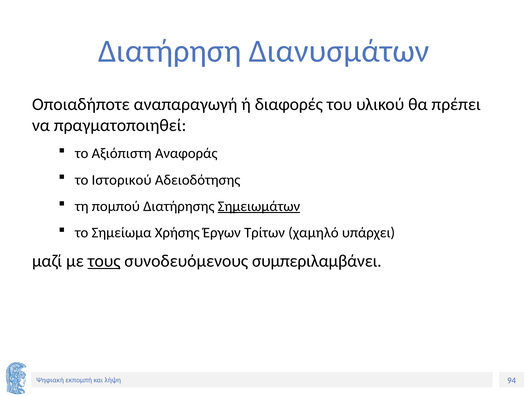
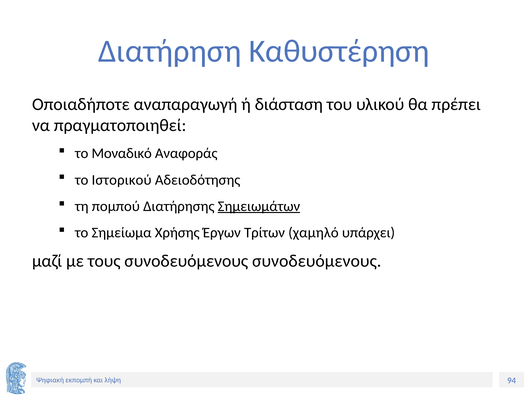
Διανυσμάτων: Διανυσμάτων -> Καθυστέρηση (339, 51)
διαφορές: διαφορές -> διάσταση (289, 104)
Αξιόπιστη: Αξιόπιστη -> Μοναδικό (122, 153)
τους underline: present -> none (104, 261)
συνοδευόμενους συμπεριλαμβάνει: συμπεριλαμβάνει -> συνοδευόμενους (317, 261)
